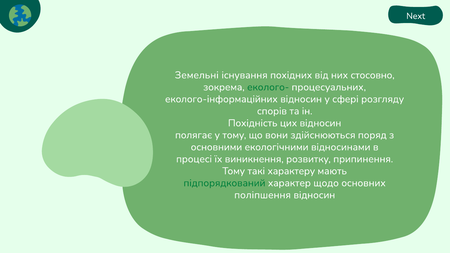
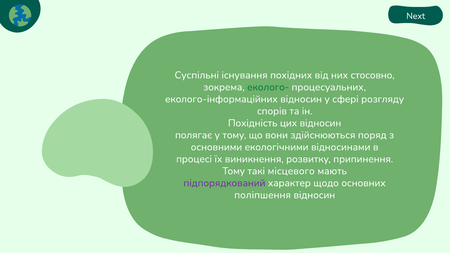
Земельні: Земельні -> Суспільні (197, 75)
характеру: характеру -> місцевого (291, 171)
підпорядкований colour: green -> purple (224, 183)
